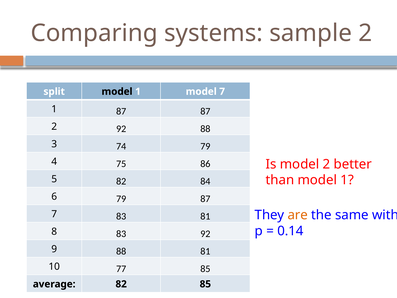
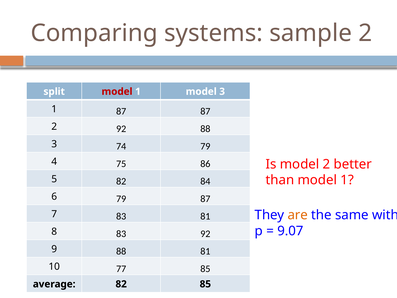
model colour: black -> red (117, 91)
model 7: 7 -> 3 (222, 91)
0.14: 0.14 -> 9.07 (290, 231)
